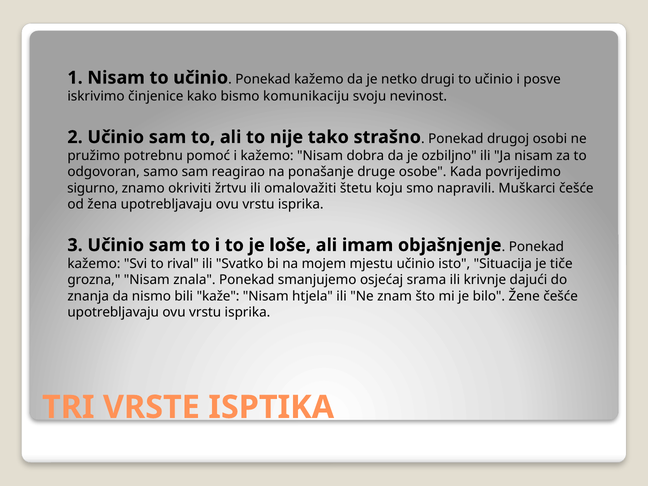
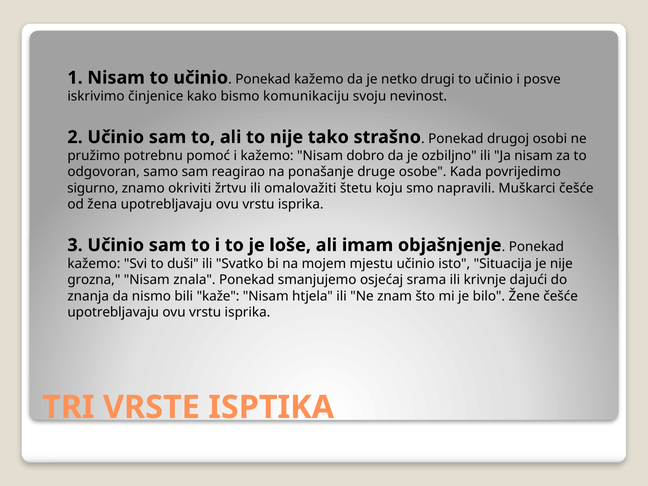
dobra: dobra -> dobro (365, 156)
rival: rival -> duši (183, 264)
je tiče: tiče -> nije (561, 264)
